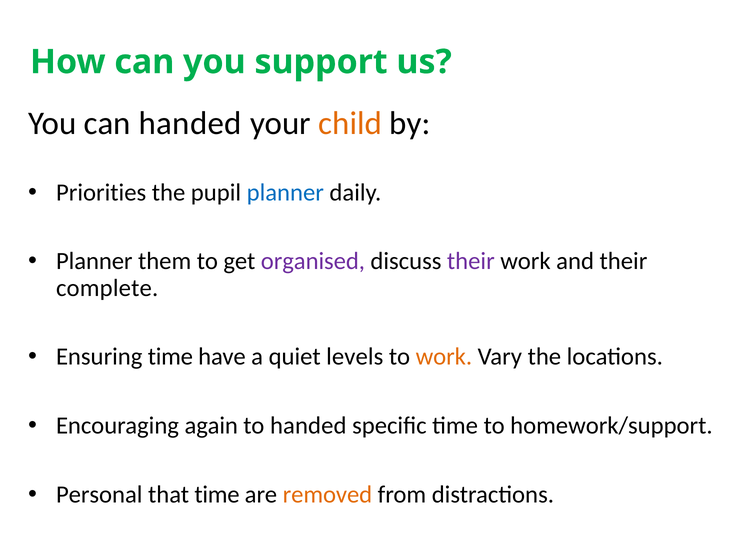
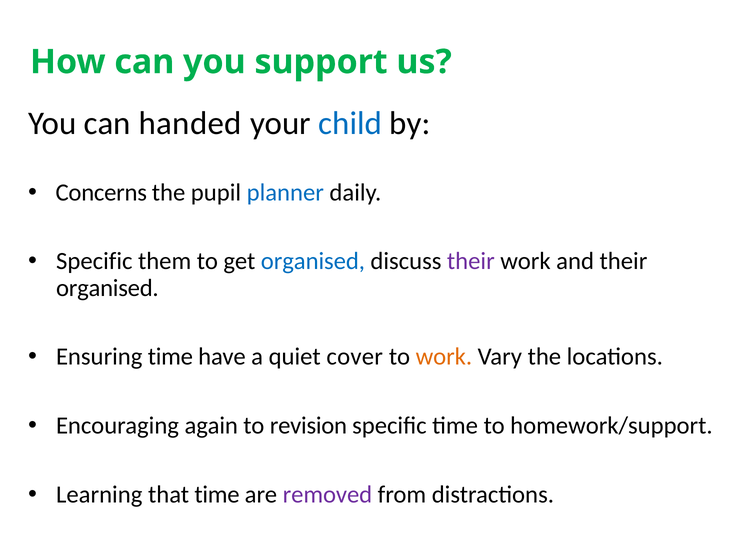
child colour: orange -> blue (350, 124)
Priorities: Priorities -> Concerns (101, 192)
Planner: Planner -> Specific (94, 261)
organised colour: purple -> blue (313, 261)
complete: complete -> organised (107, 288)
levels: levels -> cover (355, 357)
to handed: handed -> revision (308, 425)
Personal: Personal -> Learning (99, 494)
removed colour: orange -> purple (327, 494)
